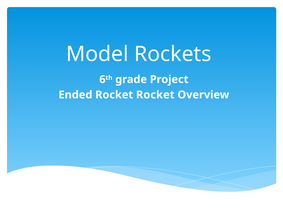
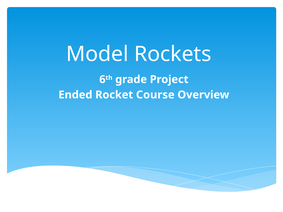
Rocket Rocket: Rocket -> Course (155, 95)
